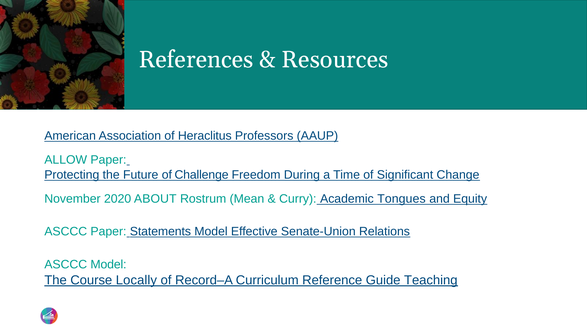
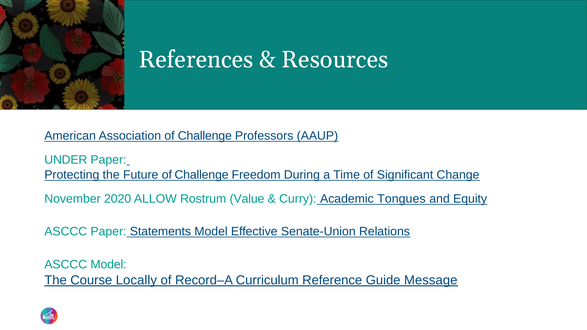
Association of Heraclitus: Heraclitus -> Challenge (205, 136)
ALLOW: ALLOW -> UNDER (66, 160)
ABOUT: ABOUT -> ALLOW (155, 199)
Mean: Mean -> Value (247, 199)
Teaching: Teaching -> Message (431, 280)
